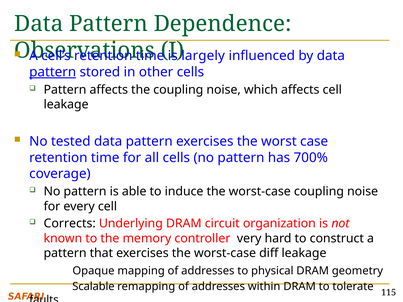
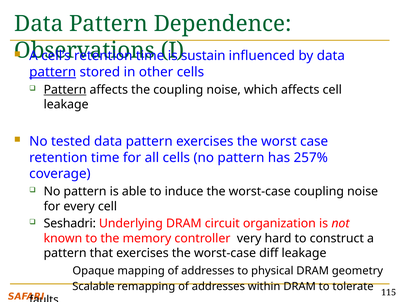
largely: largely -> sustain (203, 56)
Pattern underline: none -> present (65, 90)
700%: 700% -> 257% (311, 158)
Corrects: Corrects -> Seshadri (70, 224)
